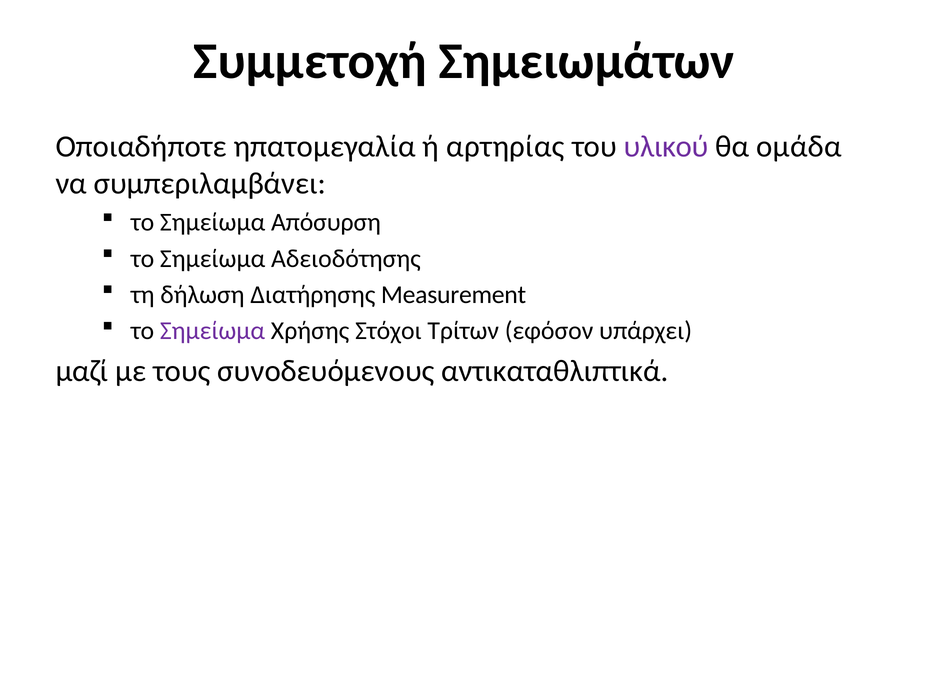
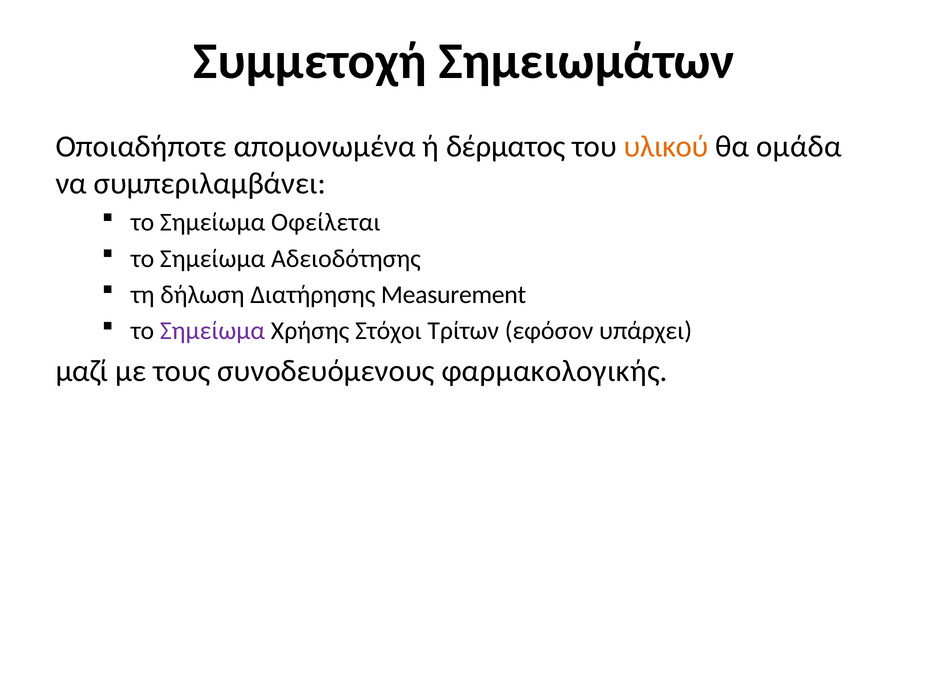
ηπατομεγαλία: ηπατομεγαλία -> απομονωμένα (325, 147)
αρτηρίας: αρτηρίας -> δέρματος (506, 147)
υλικού colour: purple -> orange (666, 147)
Απόσυρση: Απόσυρση -> Οφείλεται (326, 222)
αντικαταθλιπτικά: αντικαταθλιπτικά -> φαρμακολογικής (555, 371)
